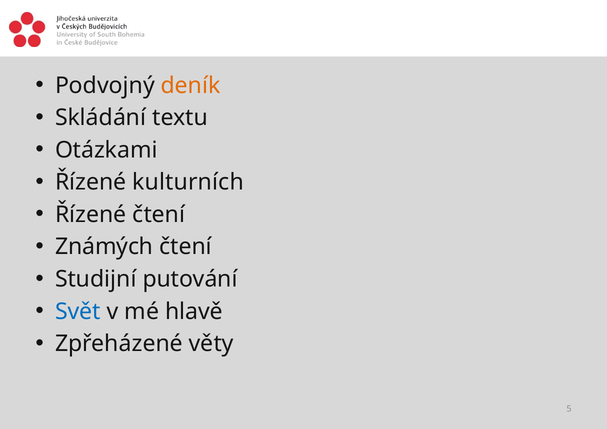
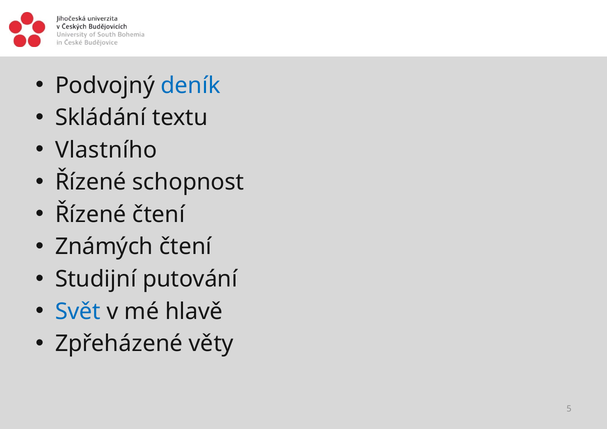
deník colour: orange -> blue (191, 85)
Otázkami: Otázkami -> Vlastního (106, 150)
kulturních: kulturních -> schopnost (188, 182)
